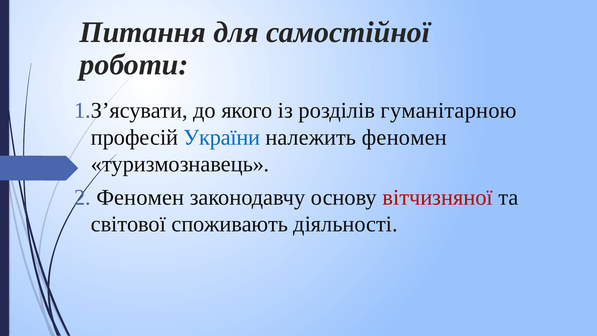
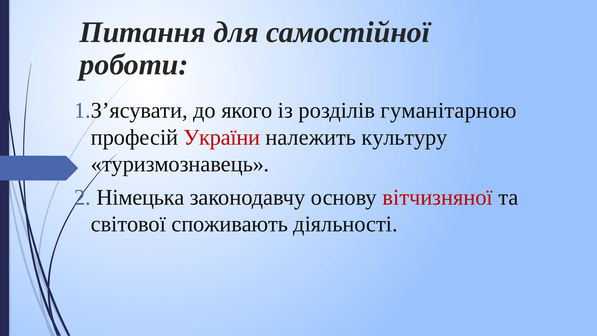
України colour: blue -> red (222, 137)
належить феномен: феномен -> культуру (405, 137)
Феномен: Феномен -> Німецька (140, 197)
